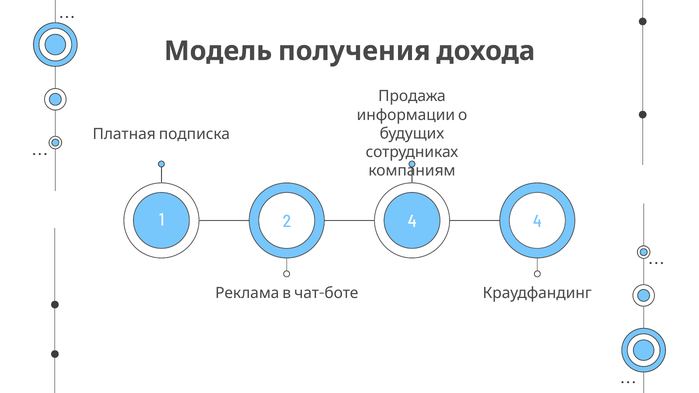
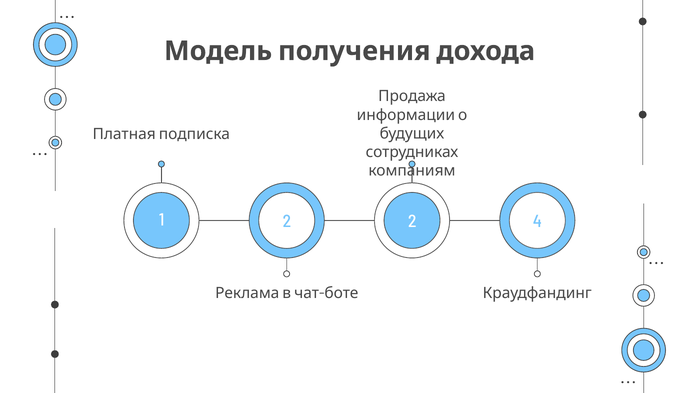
2 4: 4 -> 2 (412, 222)
